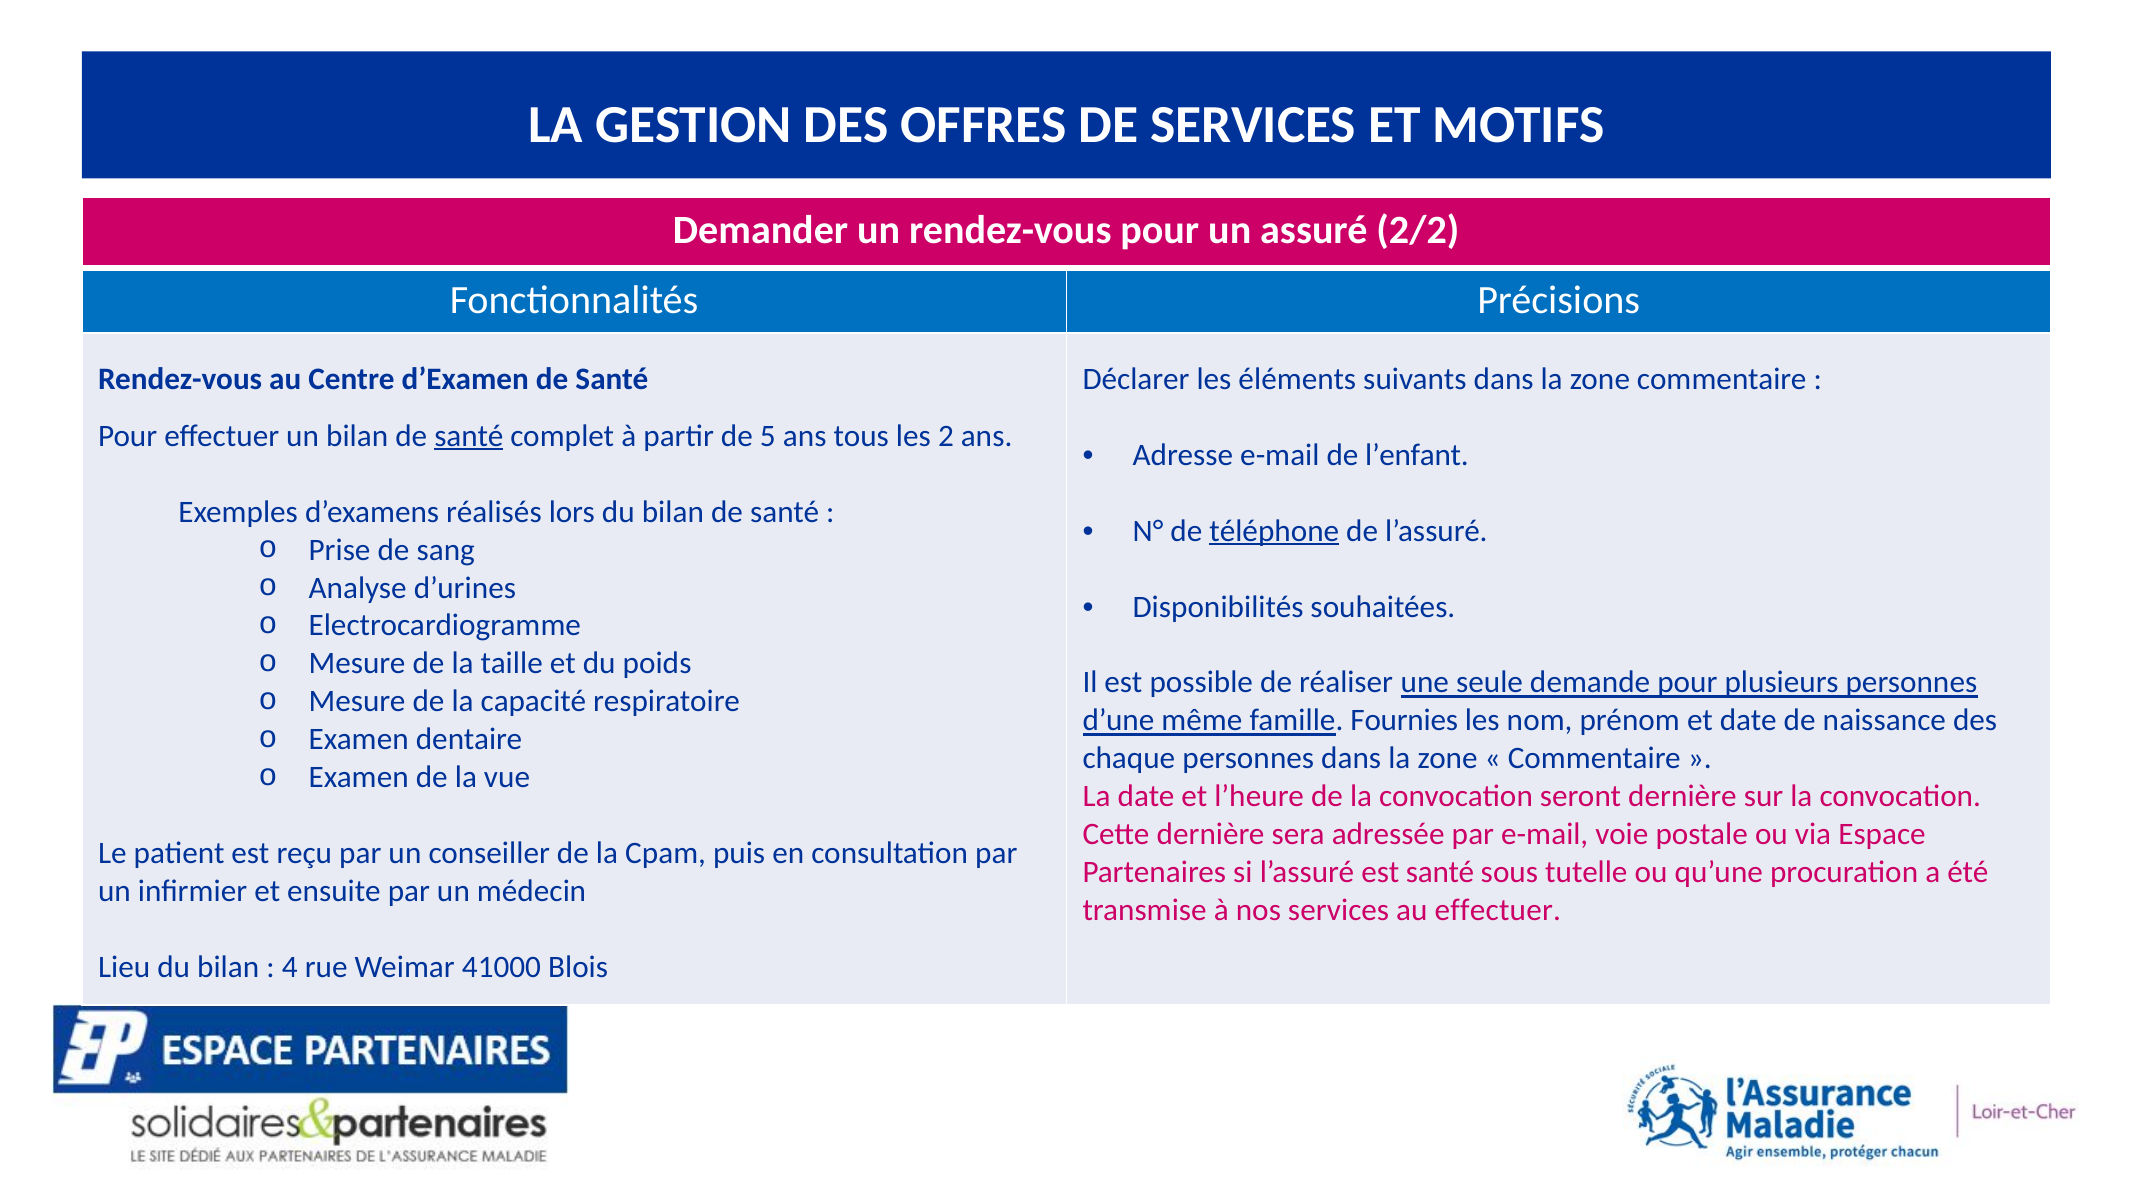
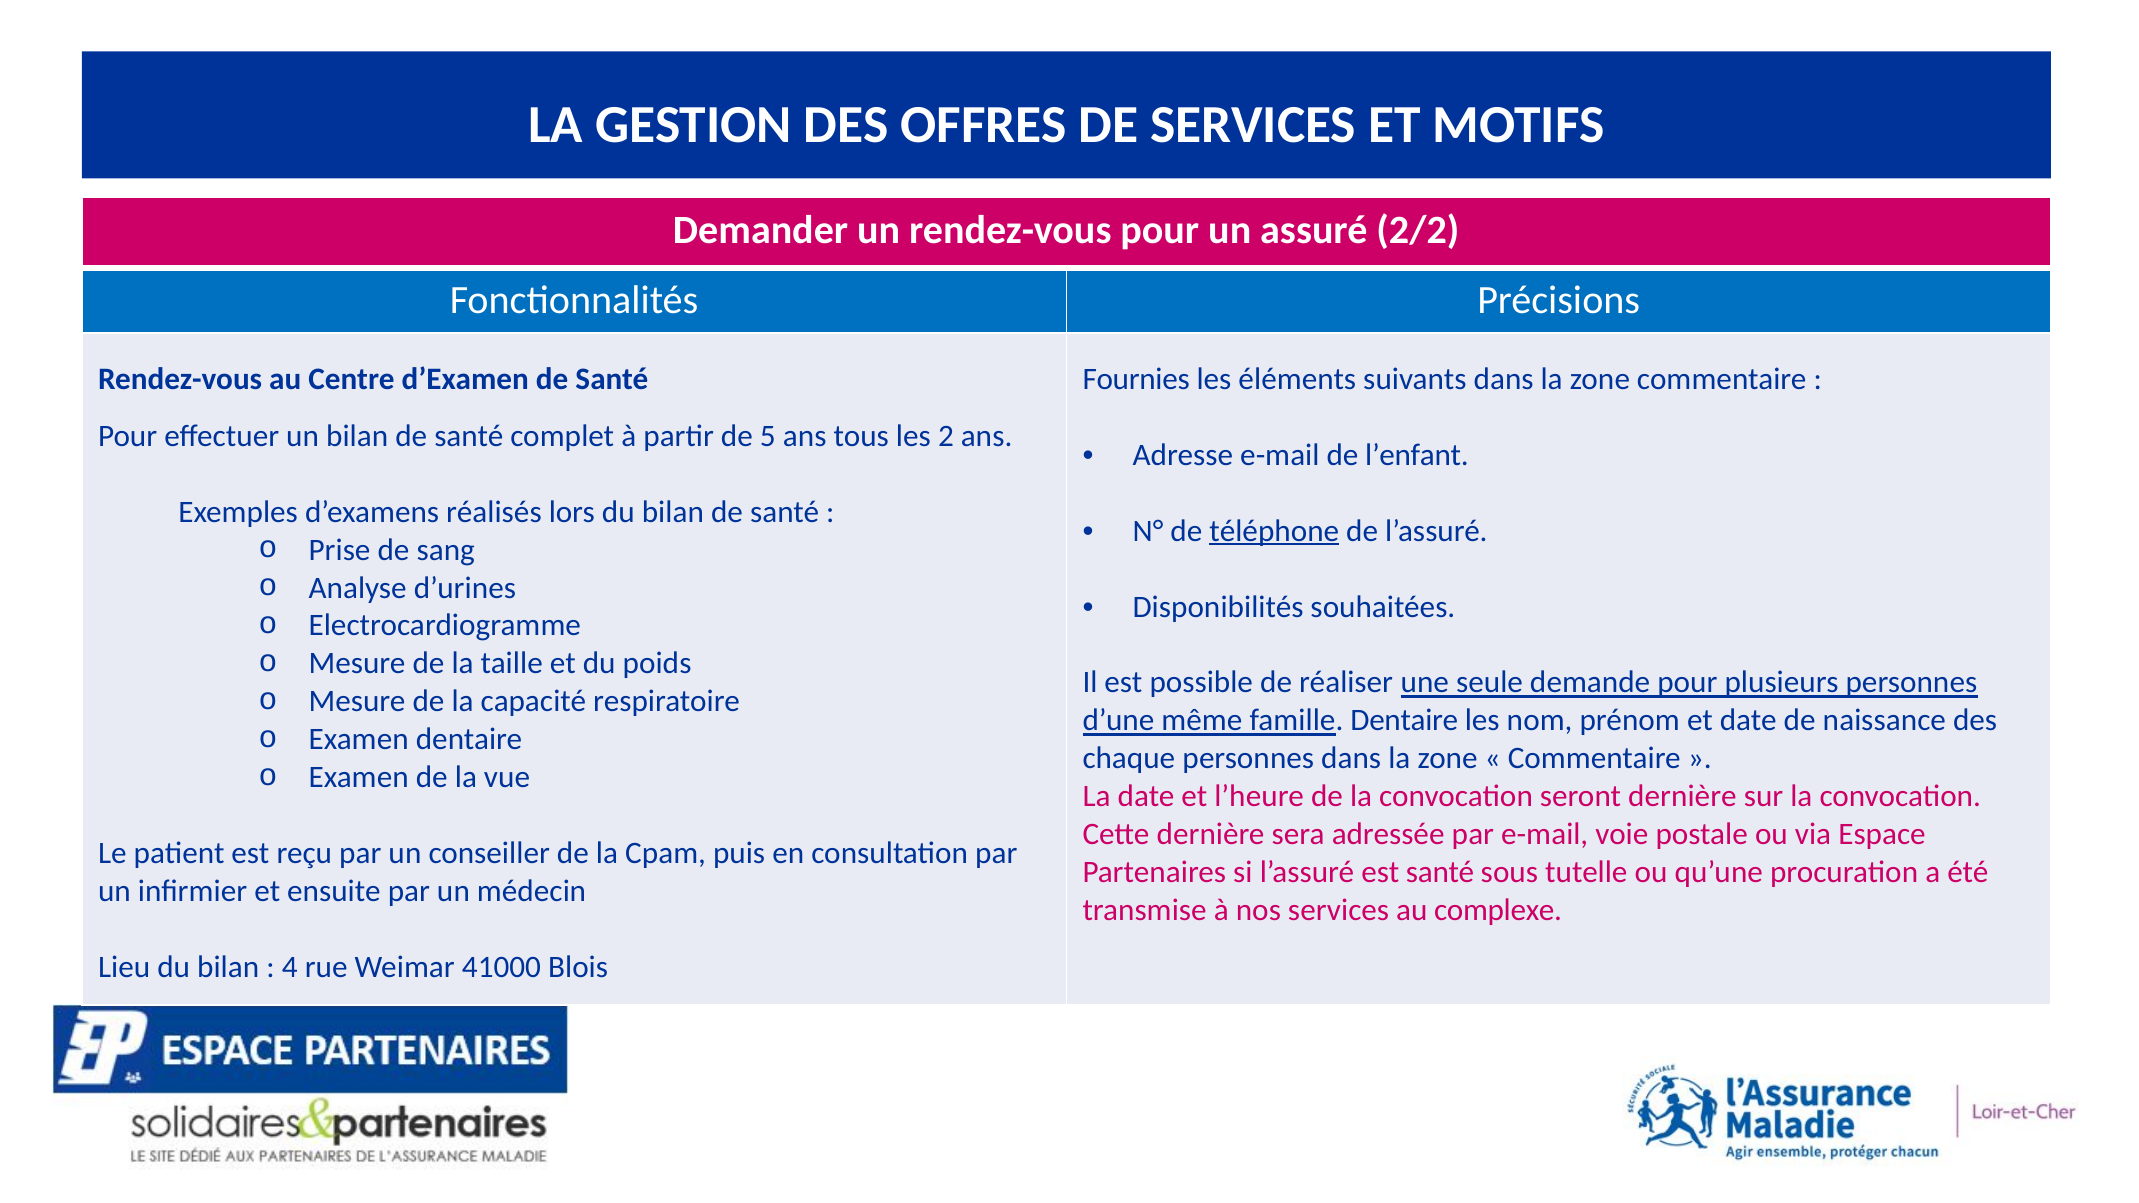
Déclarer: Déclarer -> Fournies (1136, 379)
santé underline: present -> none (469, 436)
famille Fournies: Fournies -> Dentaire (1404, 721)
au effectuer: effectuer -> complexe (1498, 910)
